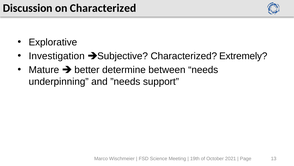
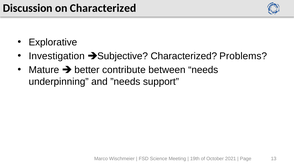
Extremely: Extremely -> Problems (243, 56)
determine: determine -> contribute (124, 70)
